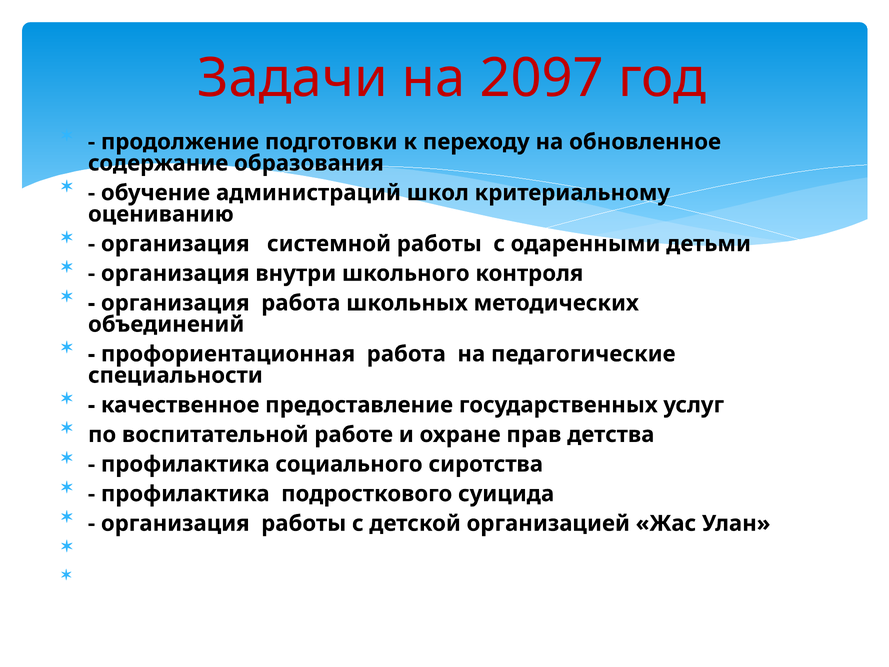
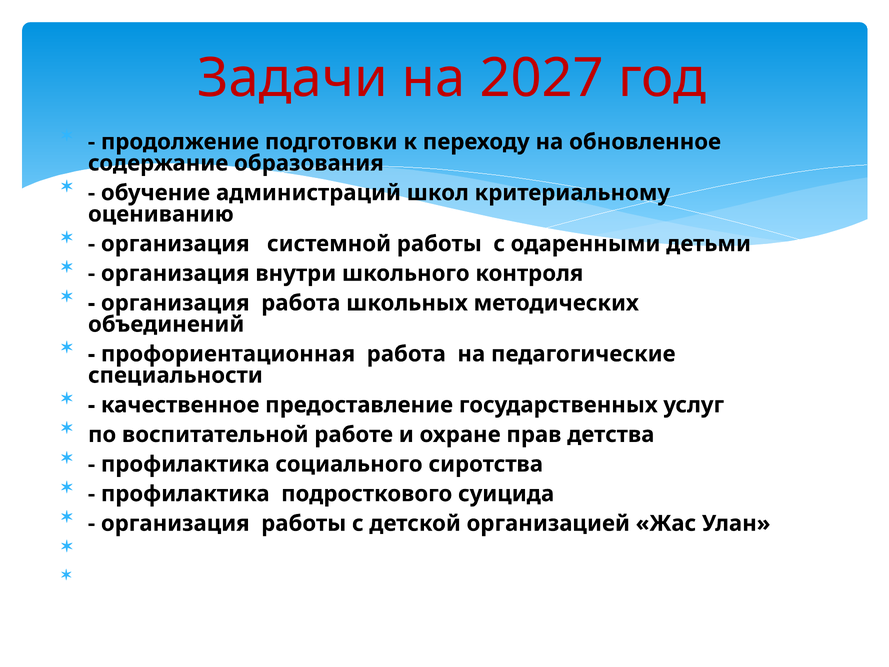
2097: 2097 -> 2027 (542, 78)
